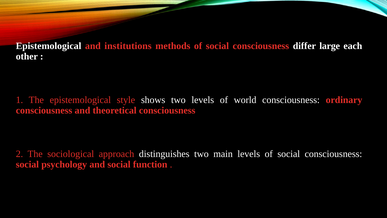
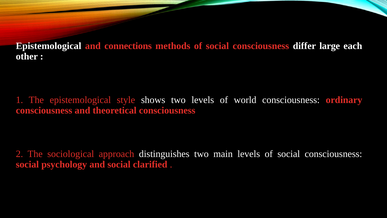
institutions: institutions -> connections (128, 46)
function: function -> clarified (150, 164)
